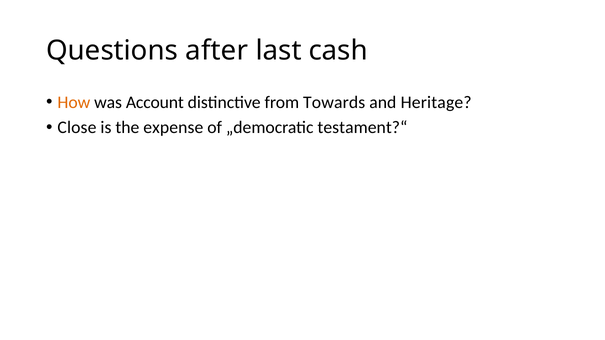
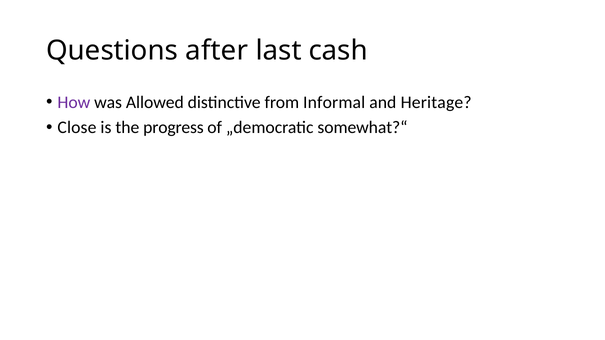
How colour: orange -> purple (74, 102)
Account: Account -> Allowed (155, 102)
Towards: Towards -> Informal (334, 102)
expense: expense -> progress (173, 128)
testament?“: testament?“ -> somewhat?“ (363, 128)
